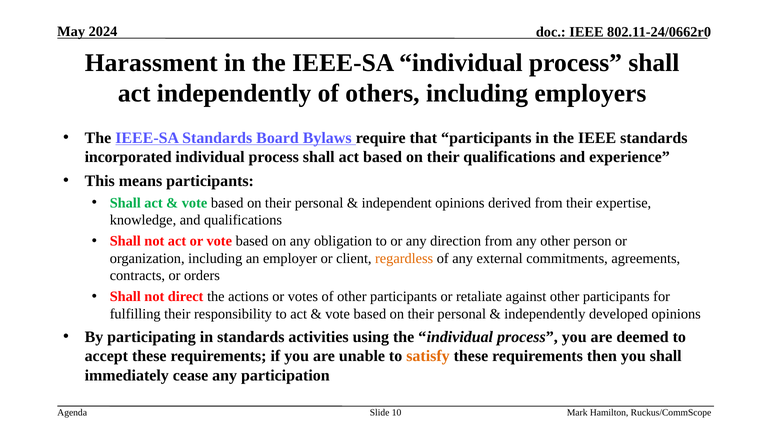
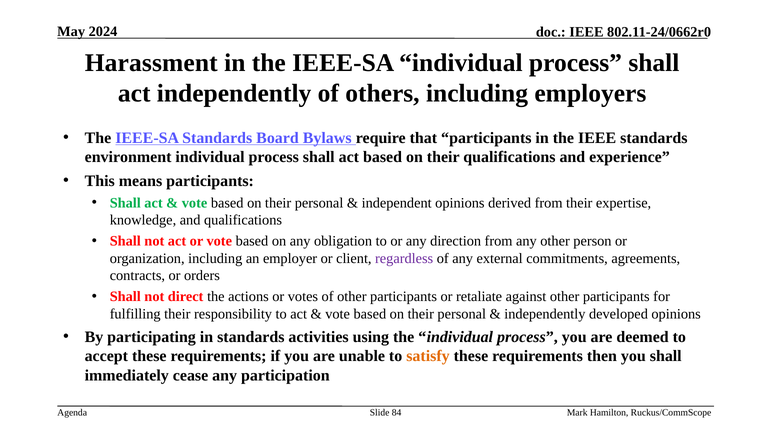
incorporated: incorporated -> environment (128, 157)
regardless colour: orange -> purple (404, 259)
10: 10 -> 84 (397, 413)
